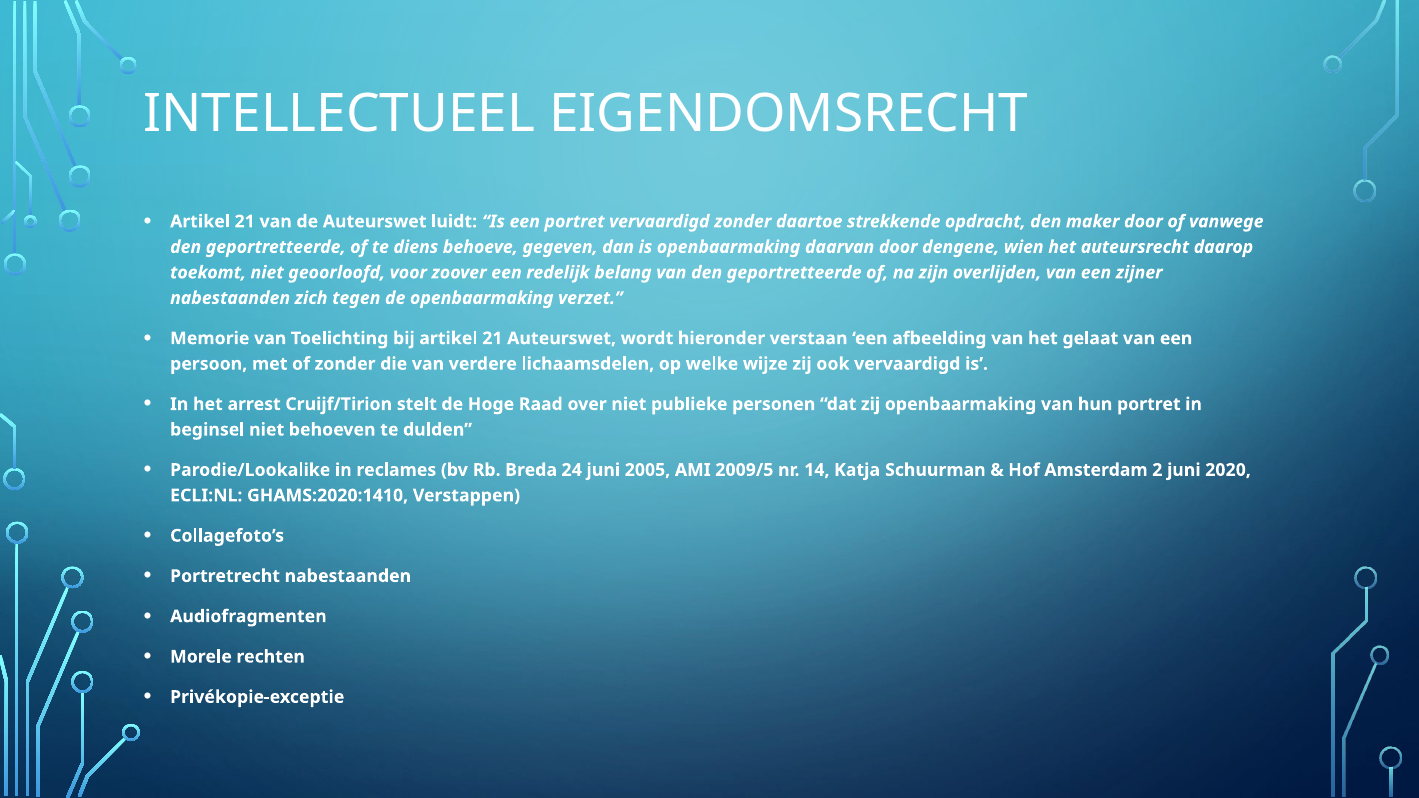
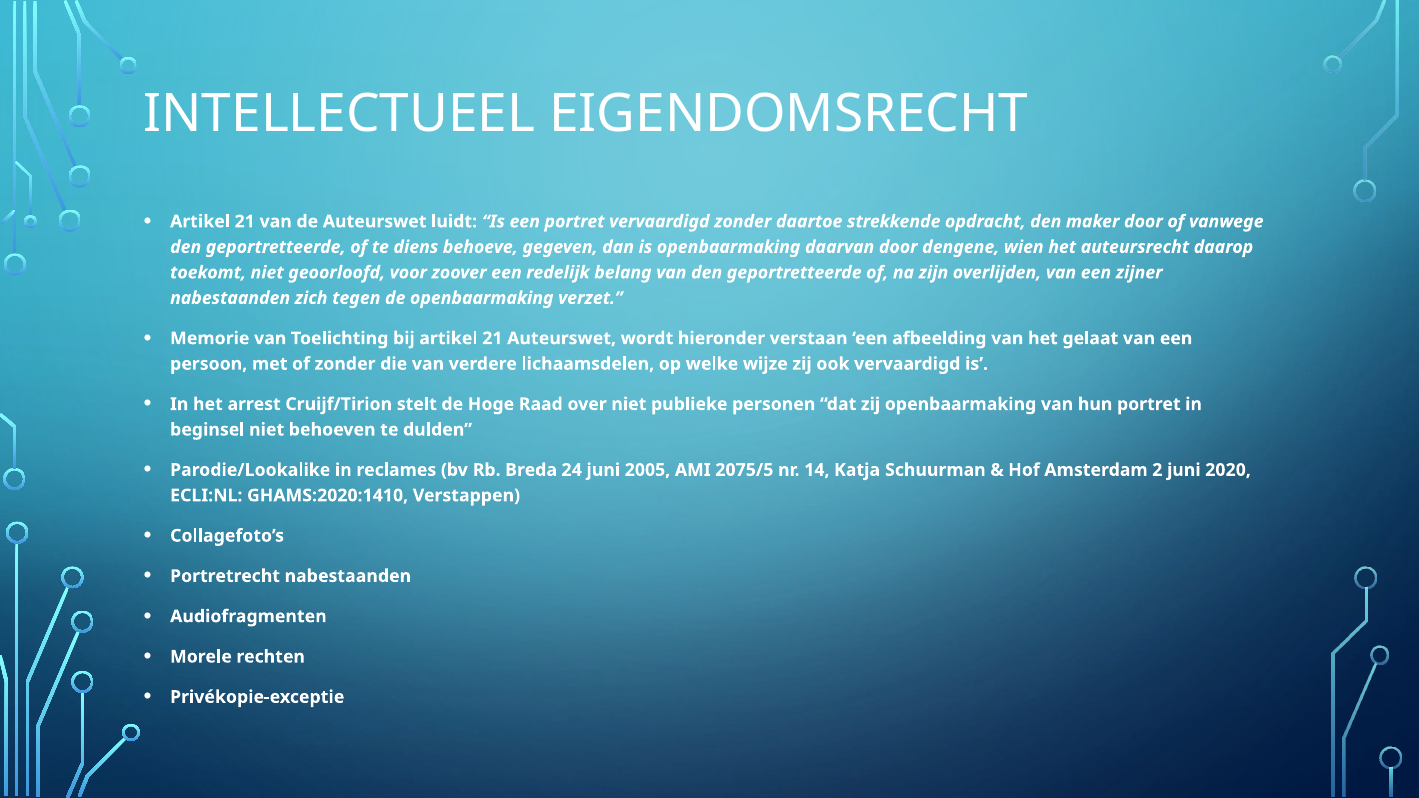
2009/5: 2009/5 -> 2075/5 (744, 470)
